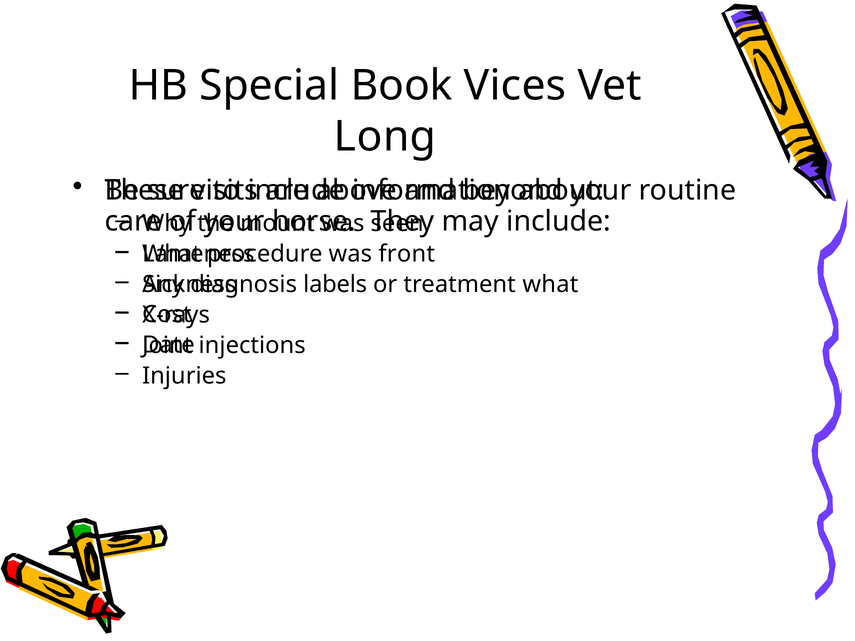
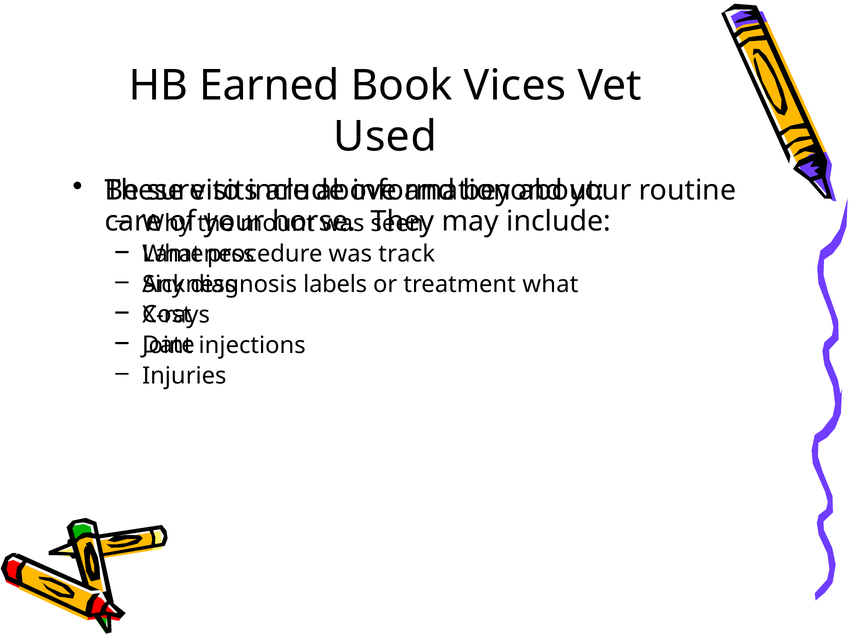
Special: Special -> Earned (269, 86)
Long: Long -> Used (385, 137)
front: front -> track (407, 254)
